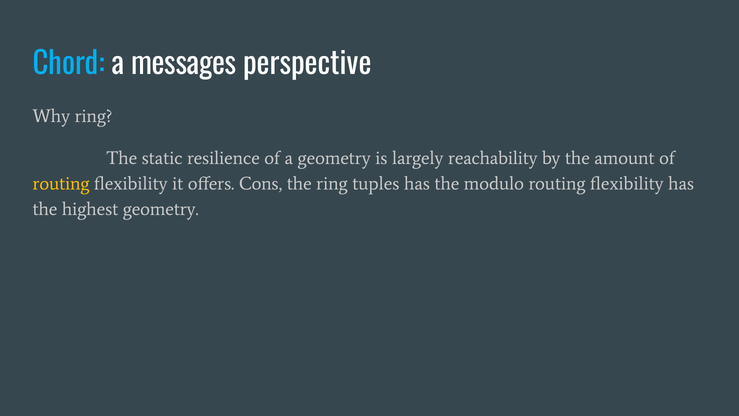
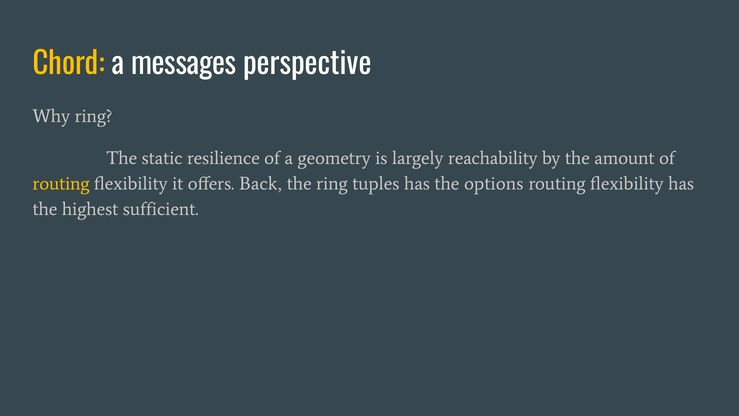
Chord colour: light blue -> yellow (69, 64)
Cons: Cons -> Back (260, 184)
modulo: modulo -> options (494, 184)
highest geometry: geometry -> sufficient (161, 209)
